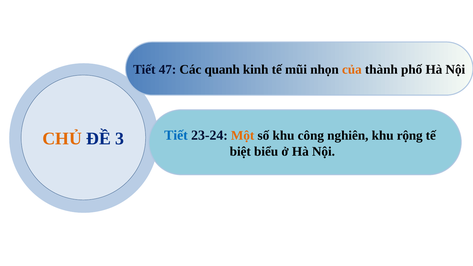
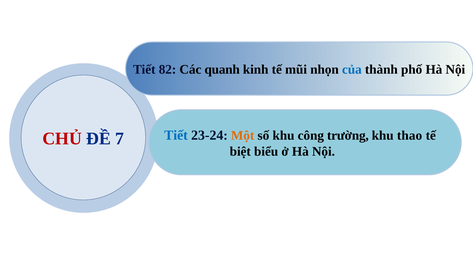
47: 47 -> 82 (168, 69)
của colour: orange -> blue (352, 69)
nghiên: nghiên -> trường (348, 136)
rộng: rộng -> thao (410, 136)
CHỦ colour: orange -> red (62, 139)
3: 3 -> 7 (120, 139)
